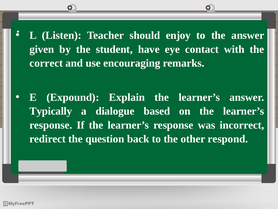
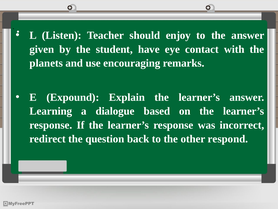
correct: correct -> planets (46, 63)
Typically: Typically -> Learning (51, 111)
